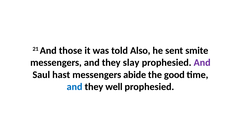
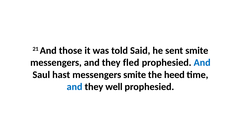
Also: Also -> Said (140, 50)
slay: slay -> fled (131, 62)
And colour: purple -> blue (202, 62)
messengers abide: abide -> smite (135, 74)
good: good -> heed (174, 74)
